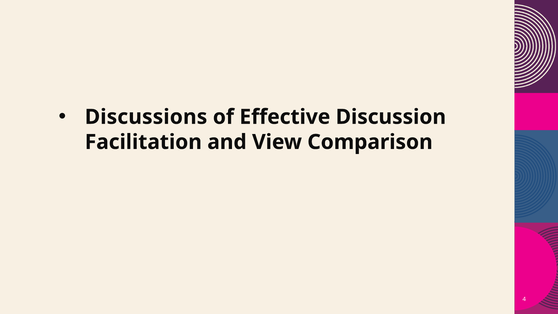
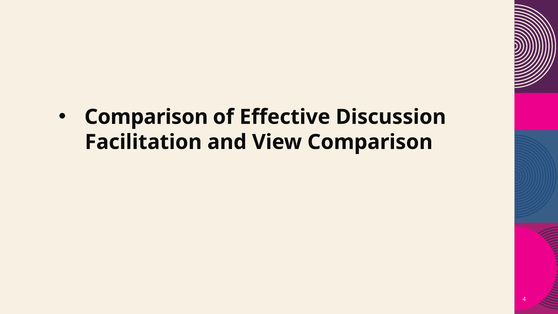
Discussions: Discussions -> Comparison (146, 117)
